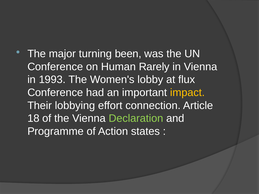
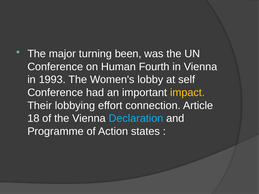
Rarely: Rarely -> Fourth (154, 67)
flux: flux -> self (187, 80)
Declaration colour: light green -> light blue (136, 119)
